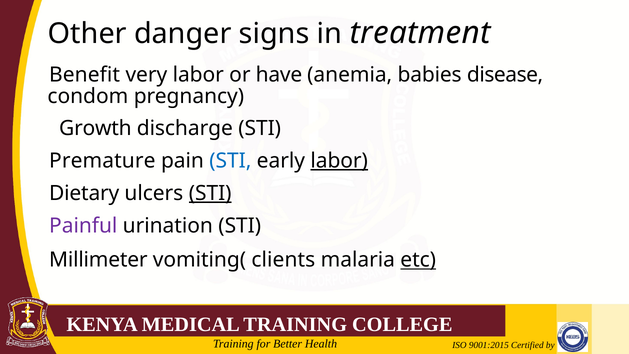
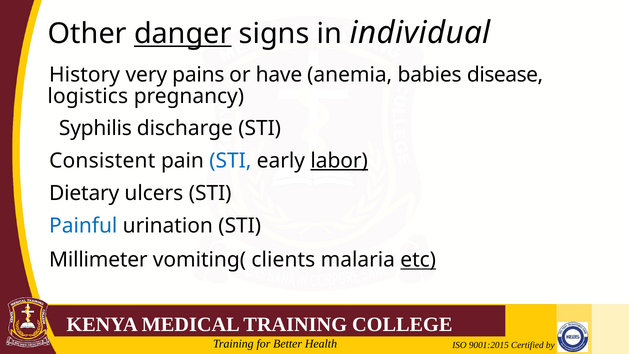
danger underline: none -> present (183, 34)
treatment: treatment -> individual (420, 33)
Benefit: Benefit -> History (85, 75)
very labor: labor -> pains (198, 75)
condom: condom -> logistics (88, 96)
Growth: Growth -> Syphilis (95, 128)
Premature: Premature -> Consistent (102, 161)
STI underline: present -> none (210, 193)
Painful colour: purple -> blue (83, 226)
